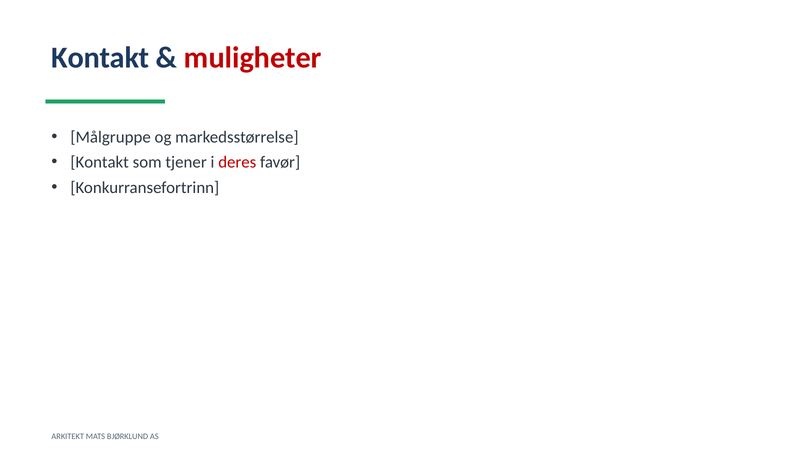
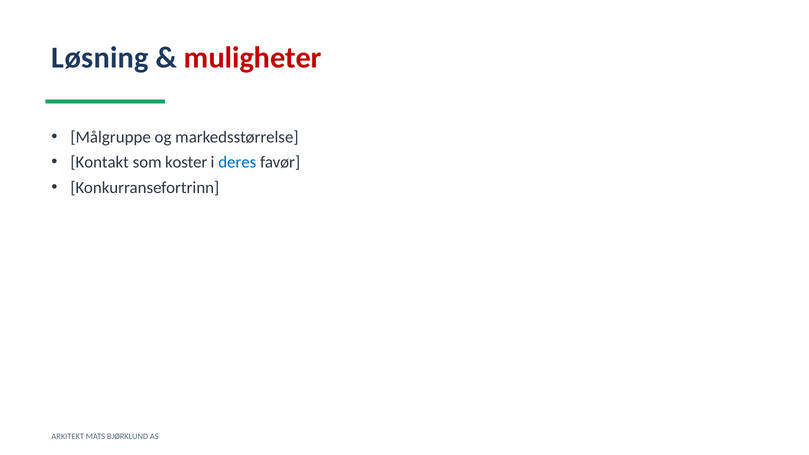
Kontakt: Kontakt -> Løsning (100, 58)
tjener: tjener -> koster (186, 162)
deres colour: red -> blue (237, 162)
